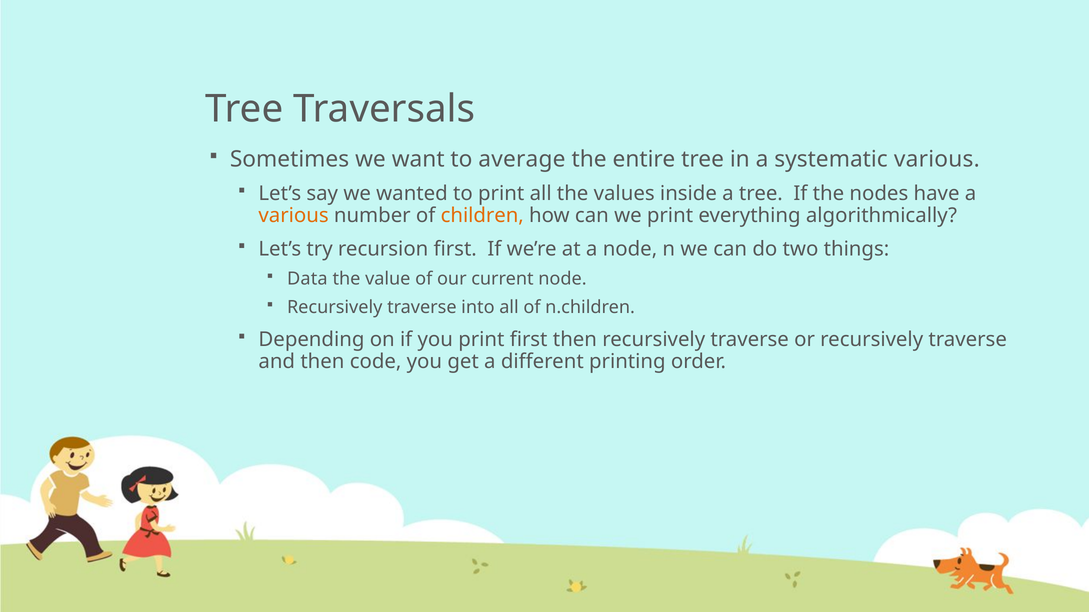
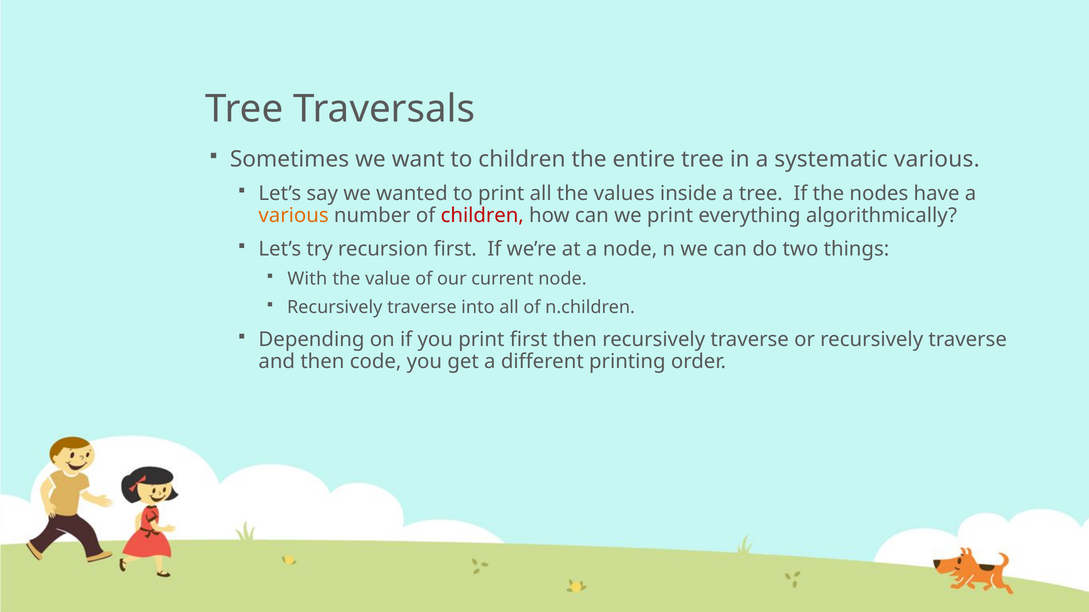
to average: average -> children (522, 159)
children colour: orange -> red (482, 216)
Data: Data -> With (307, 279)
